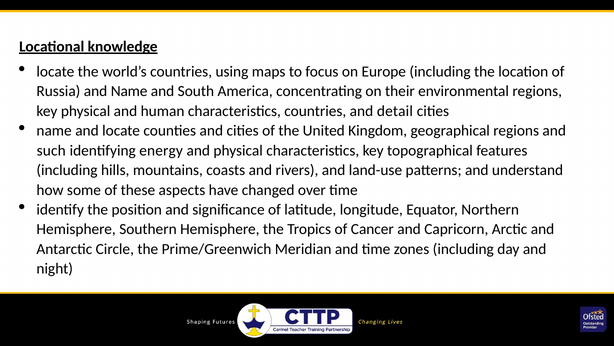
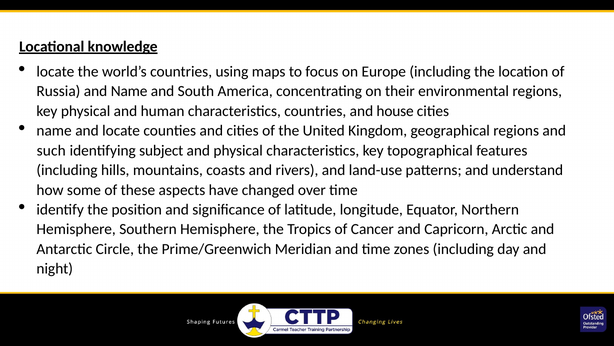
detail: detail -> house (395, 111)
energy: energy -> subject (161, 150)
